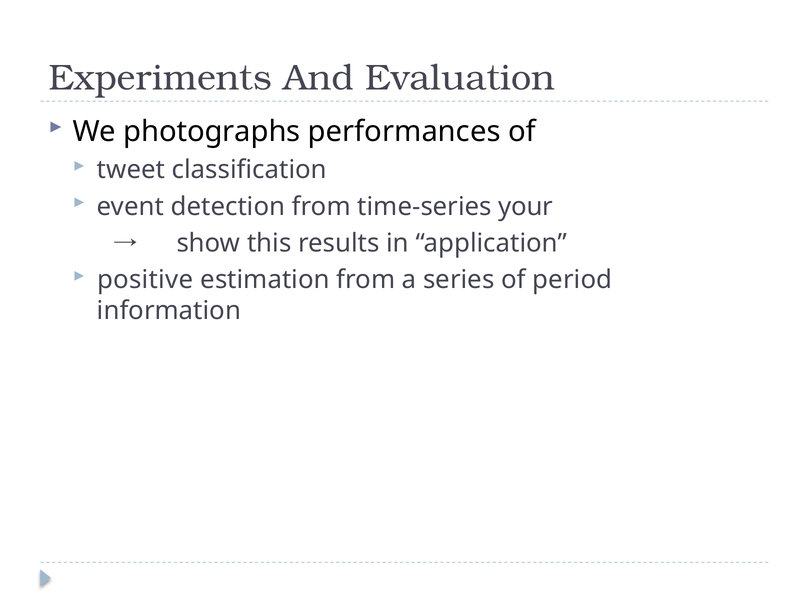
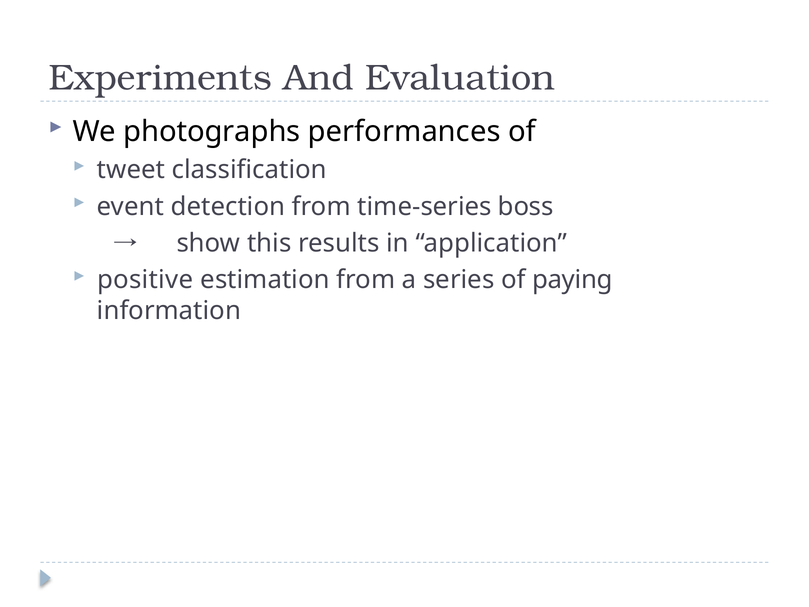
your: your -> boss (526, 206)
period: period -> paying (572, 280)
